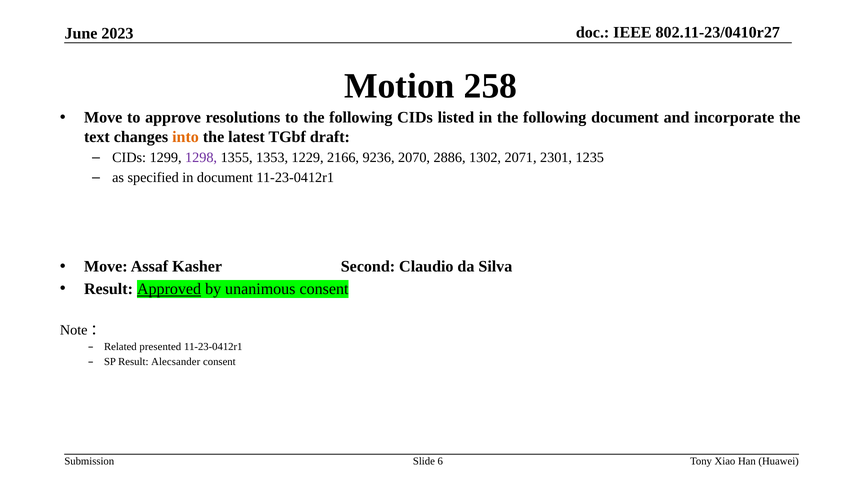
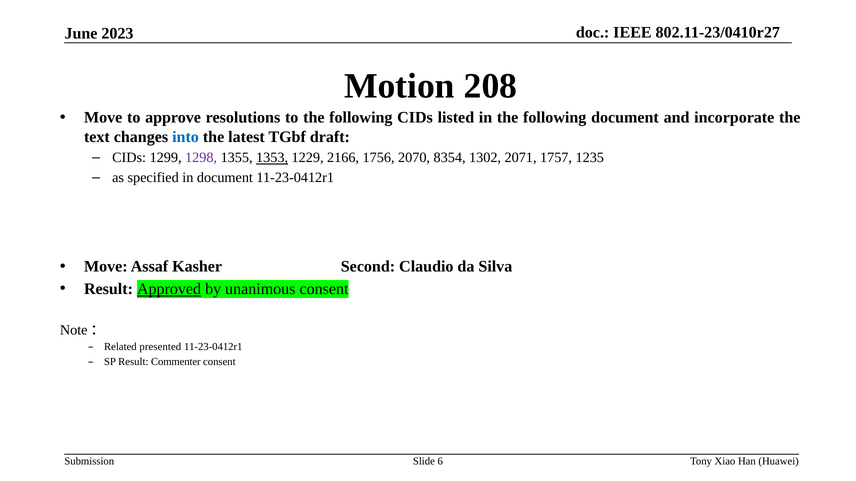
258: 258 -> 208 (490, 86)
into colour: orange -> blue (186, 137)
1353 underline: none -> present (272, 158)
9236: 9236 -> 1756 (379, 158)
2886: 2886 -> 8354 (450, 158)
2301: 2301 -> 1757 (556, 158)
Alecsander: Alecsander -> Commenter (176, 362)
